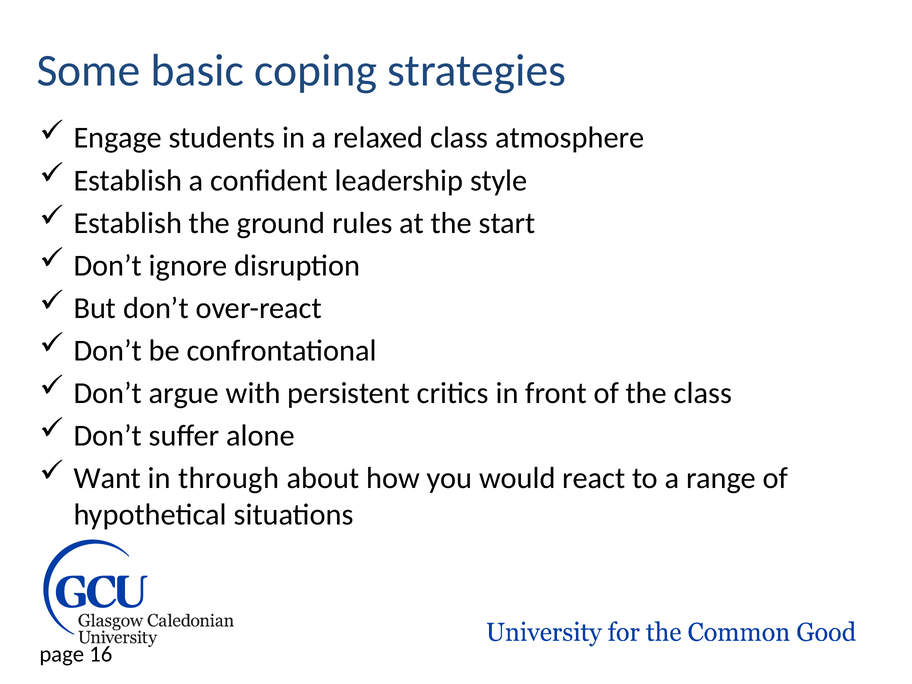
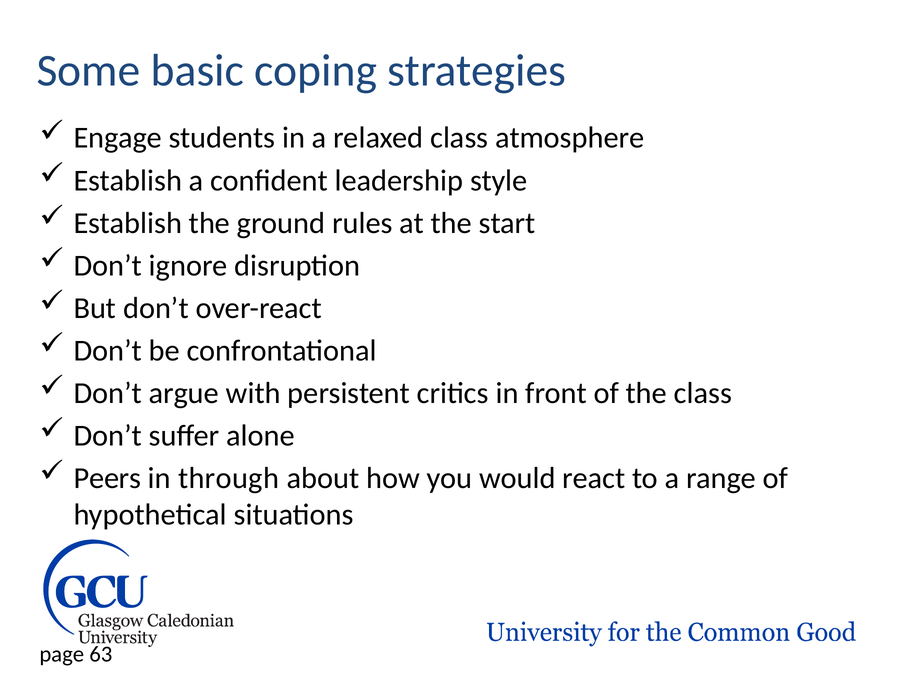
Want: Want -> Peers (107, 478)
16: 16 -> 63 (101, 654)
